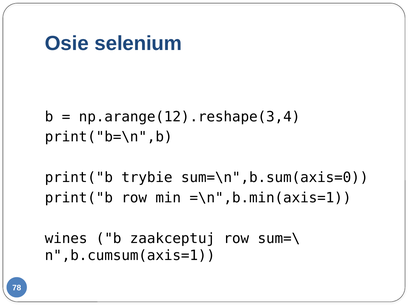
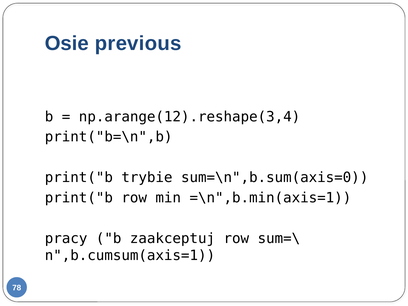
selenium: selenium -> previous (138, 43)
wines: wines -> pracy (66, 238)
